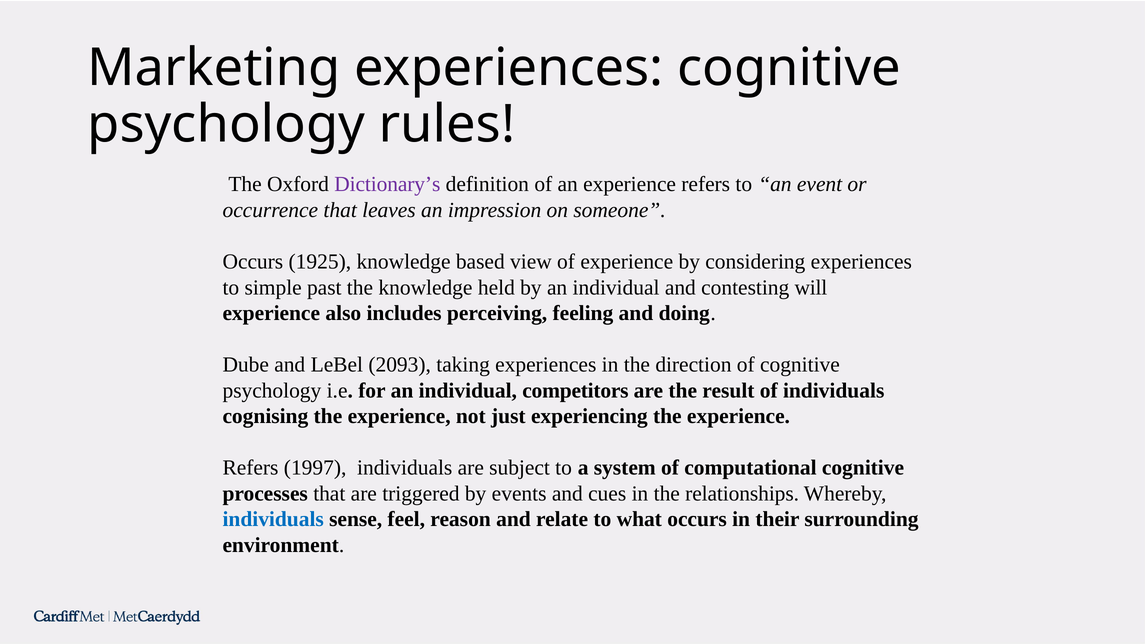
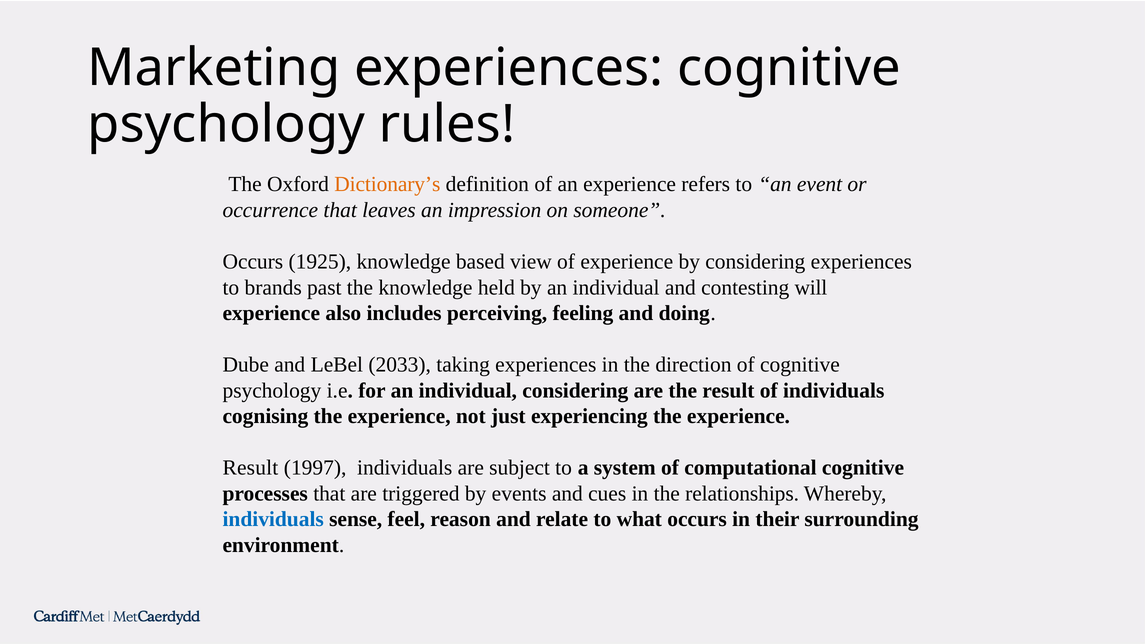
Dictionary’s colour: purple -> orange (387, 184)
simple: simple -> brands (273, 288)
2093: 2093 -> 2033 (400, 365)
individual competitors: competitors -> considering (575, 391)
Refers: Refers -> Result (250, 468)
